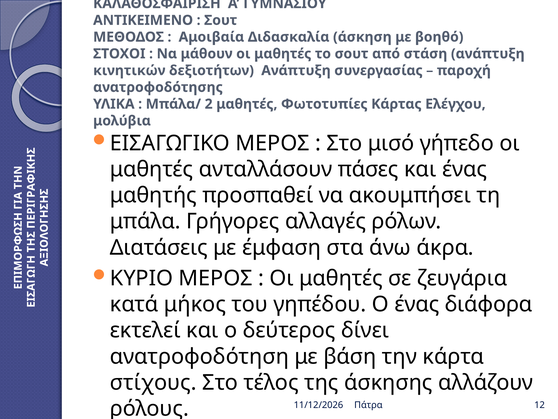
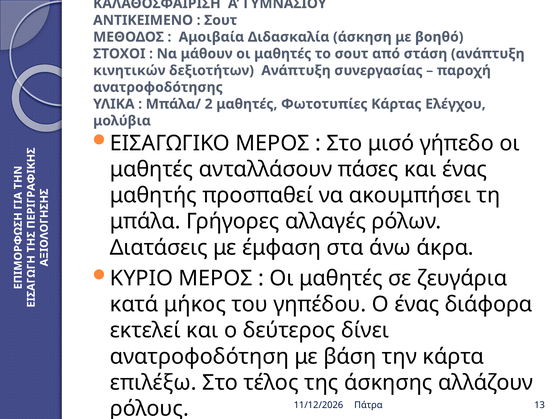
στίχους: στίχους -> επιλέξω (153, 382)
12: 12 -> 13 (540, 405)
